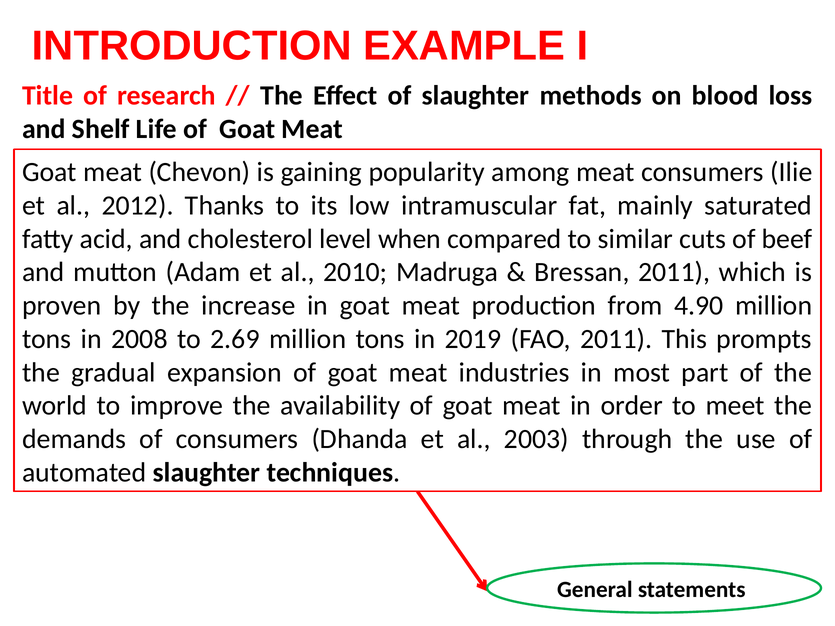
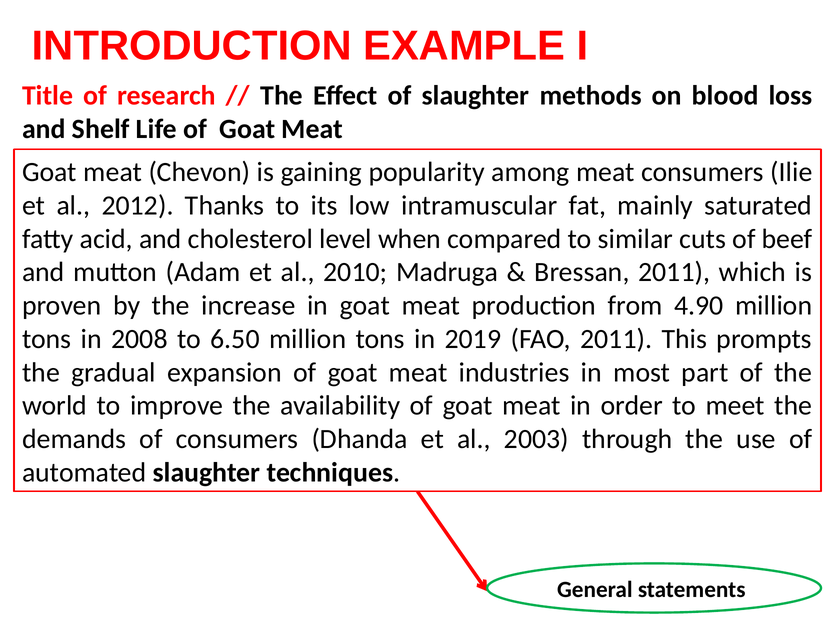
2.69: 2.69 -> 6.50 (235, 339)
